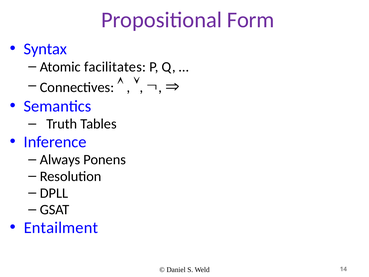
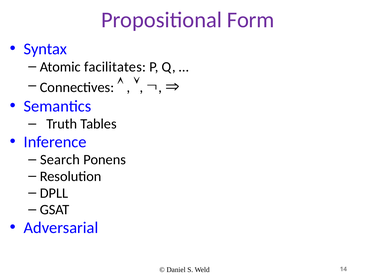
Always: Always -> Search (60, 160)
Entailment: Entailment -> Adversarial (61, 227)
